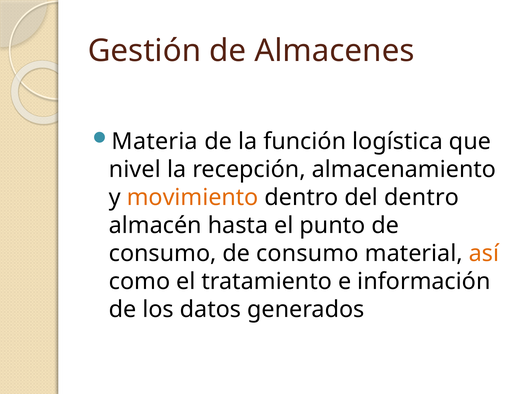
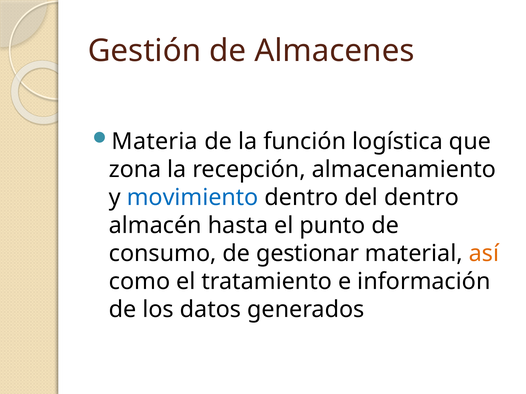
nivel: nivel -> zona (135, 170)
movimiento colour: orange -> blue (193, 198)
consumo de consumo: consumo -> gestionar (308, 254)
